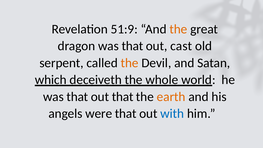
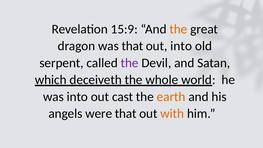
51:9: 51:9 -> 15:9 (124, 29)
out cast: cast -> into (181, 46)
the colour: orange -> purple (130, 63)
that: that -> into (77, 97)
out that: that -> cast (123, 97)
with colour: blue -> orange (172, 114)
